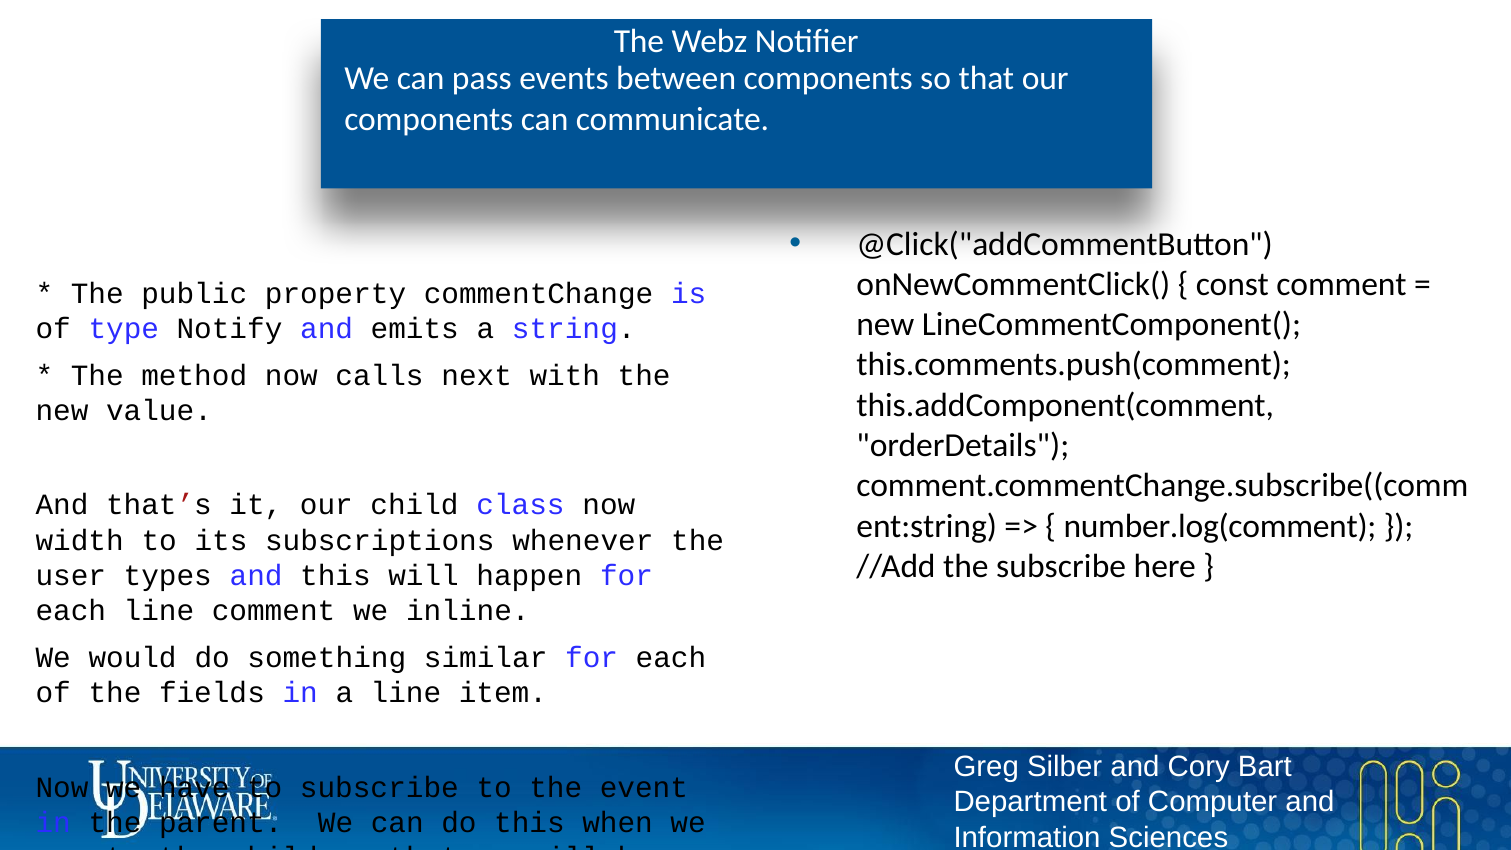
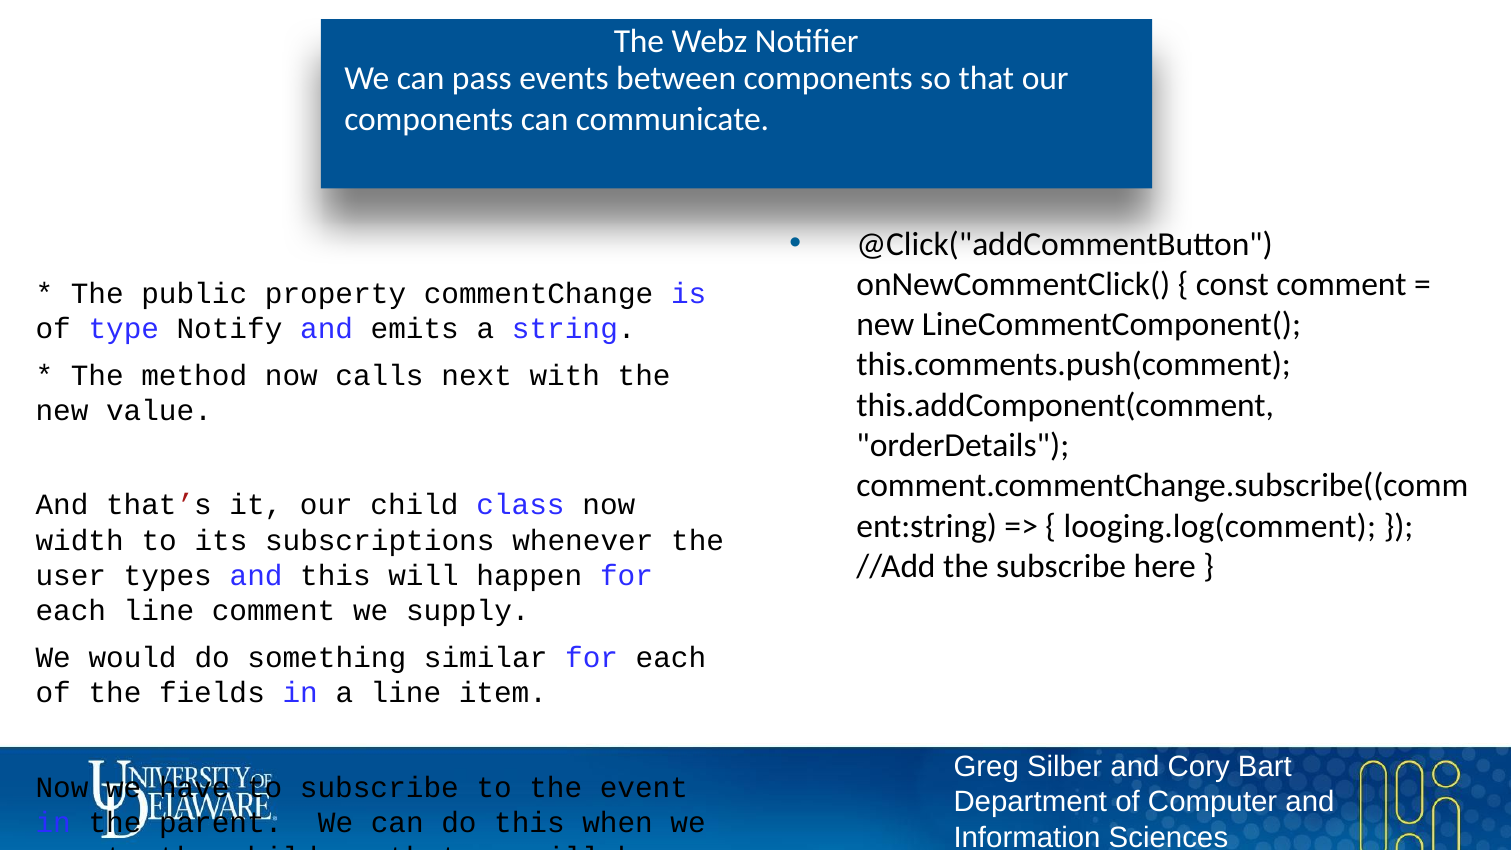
number.log(comment: number.log(comment -> looging.log(comment (1220, 526)
inline: inline -> supply (468, 611)
